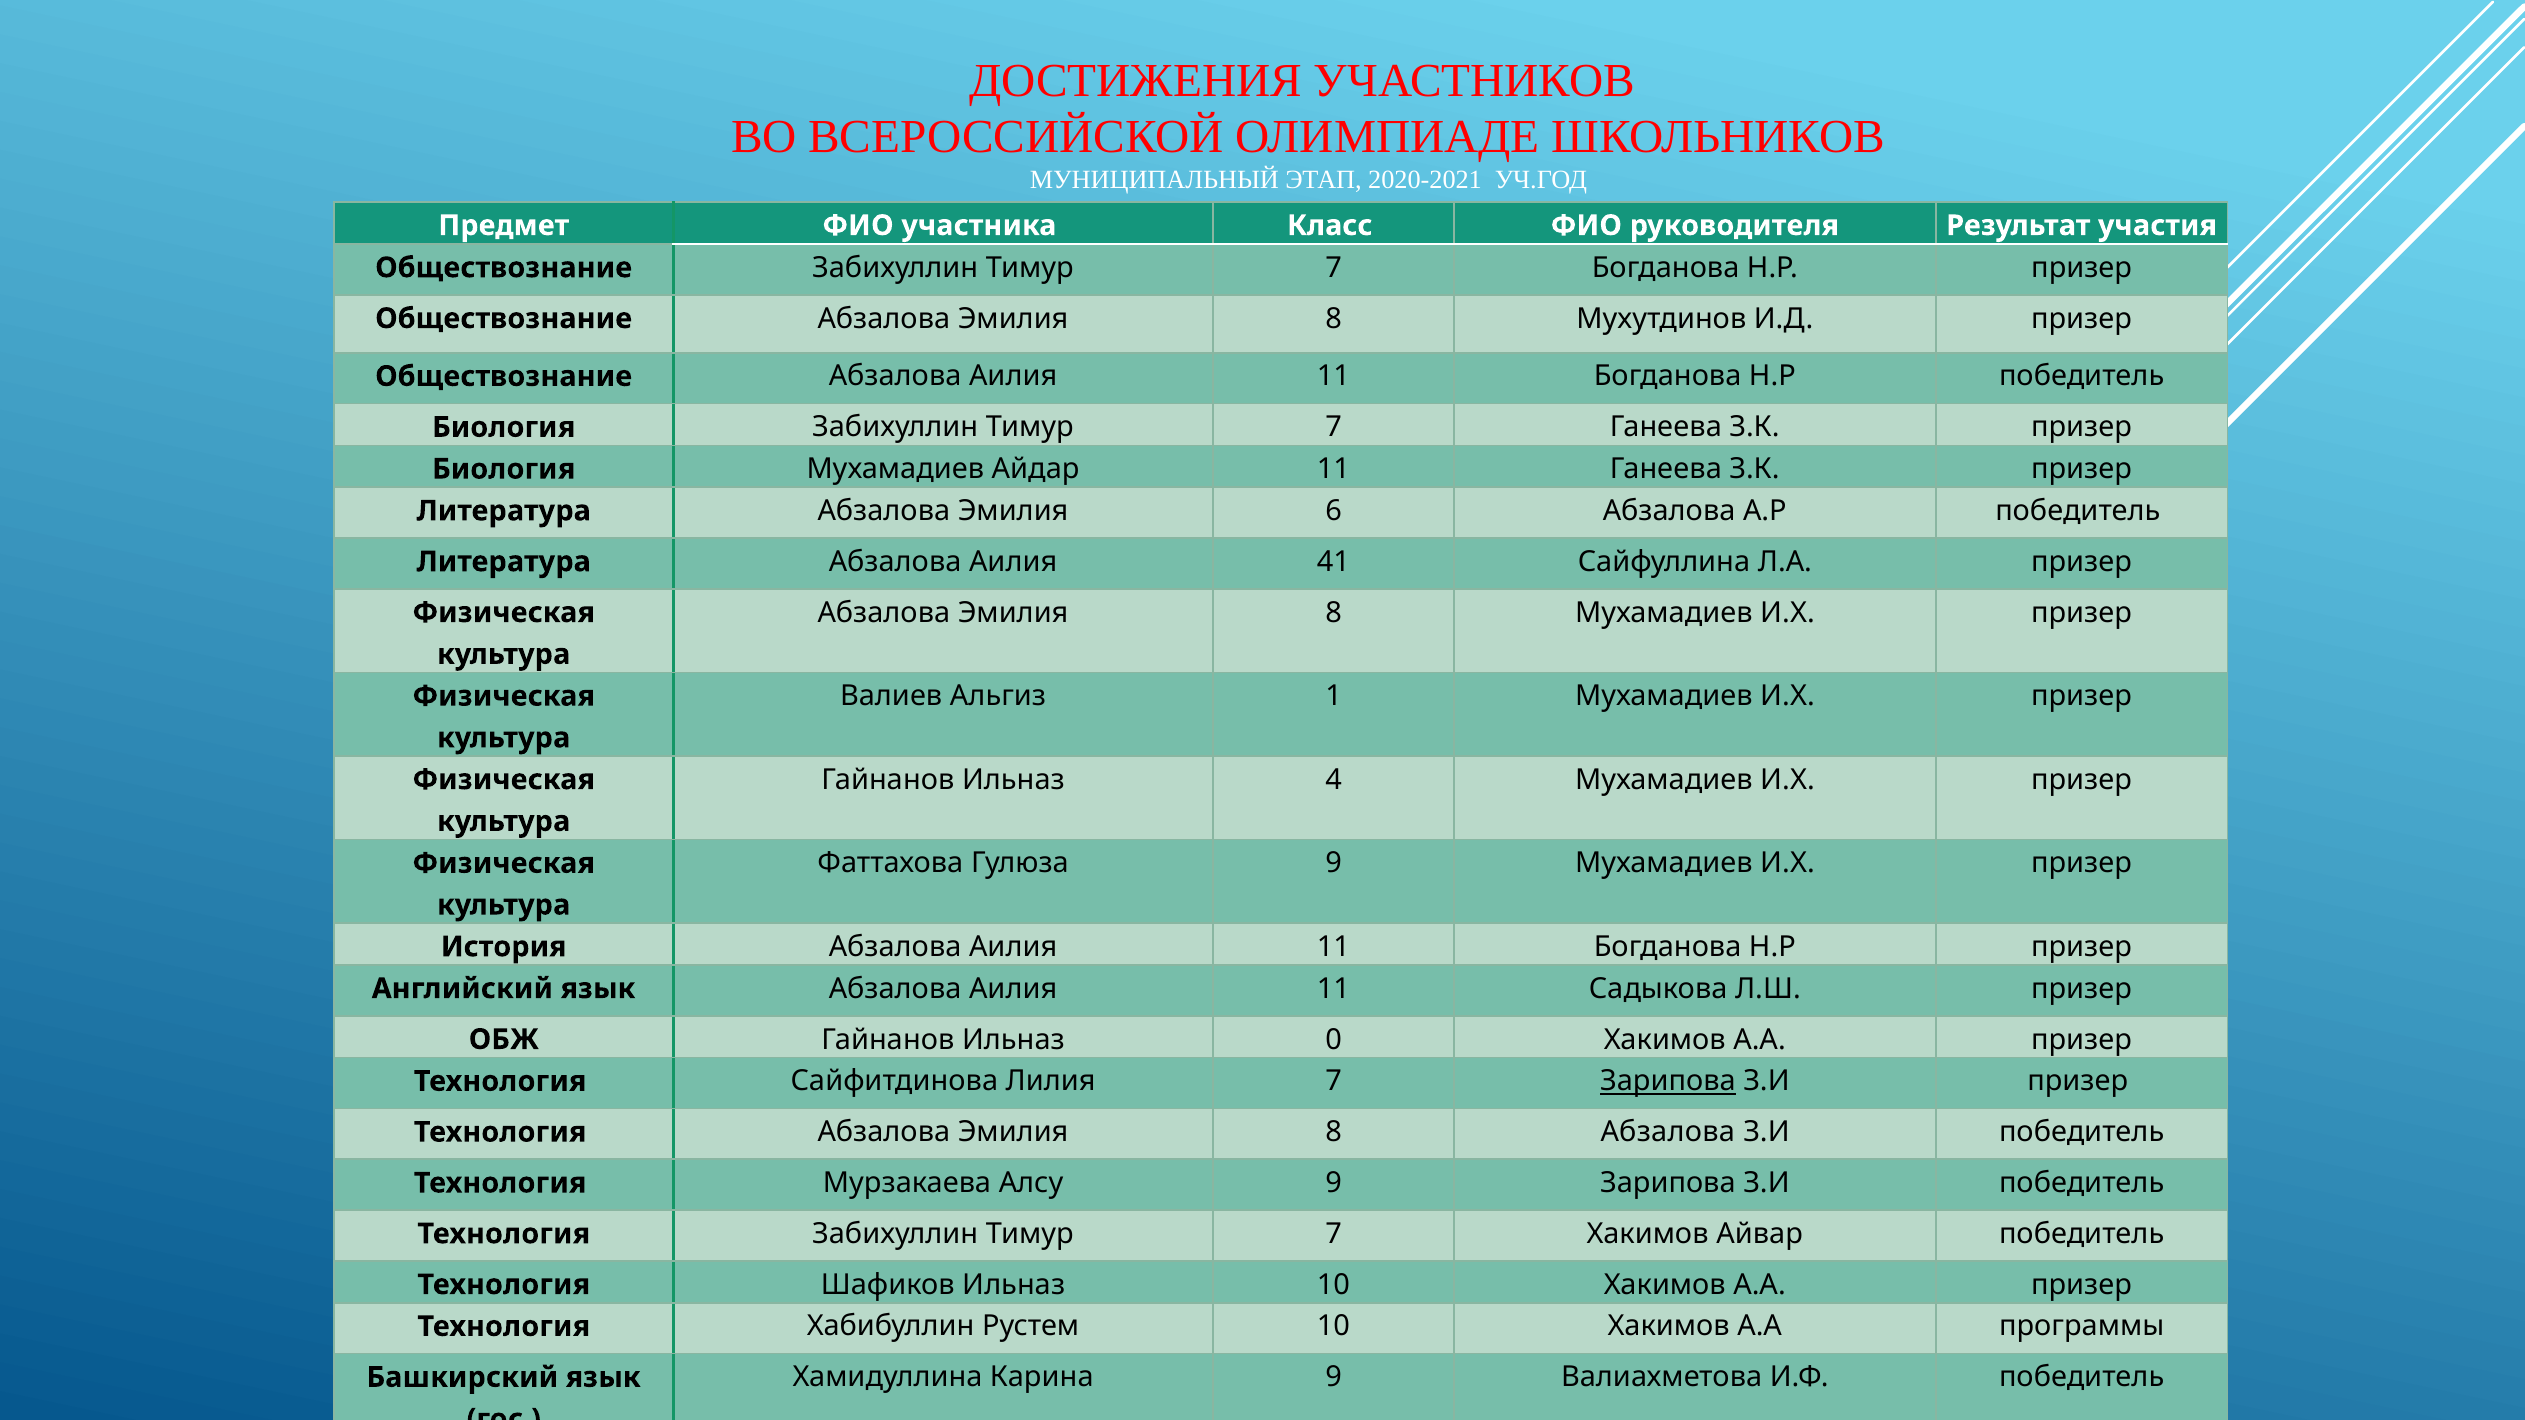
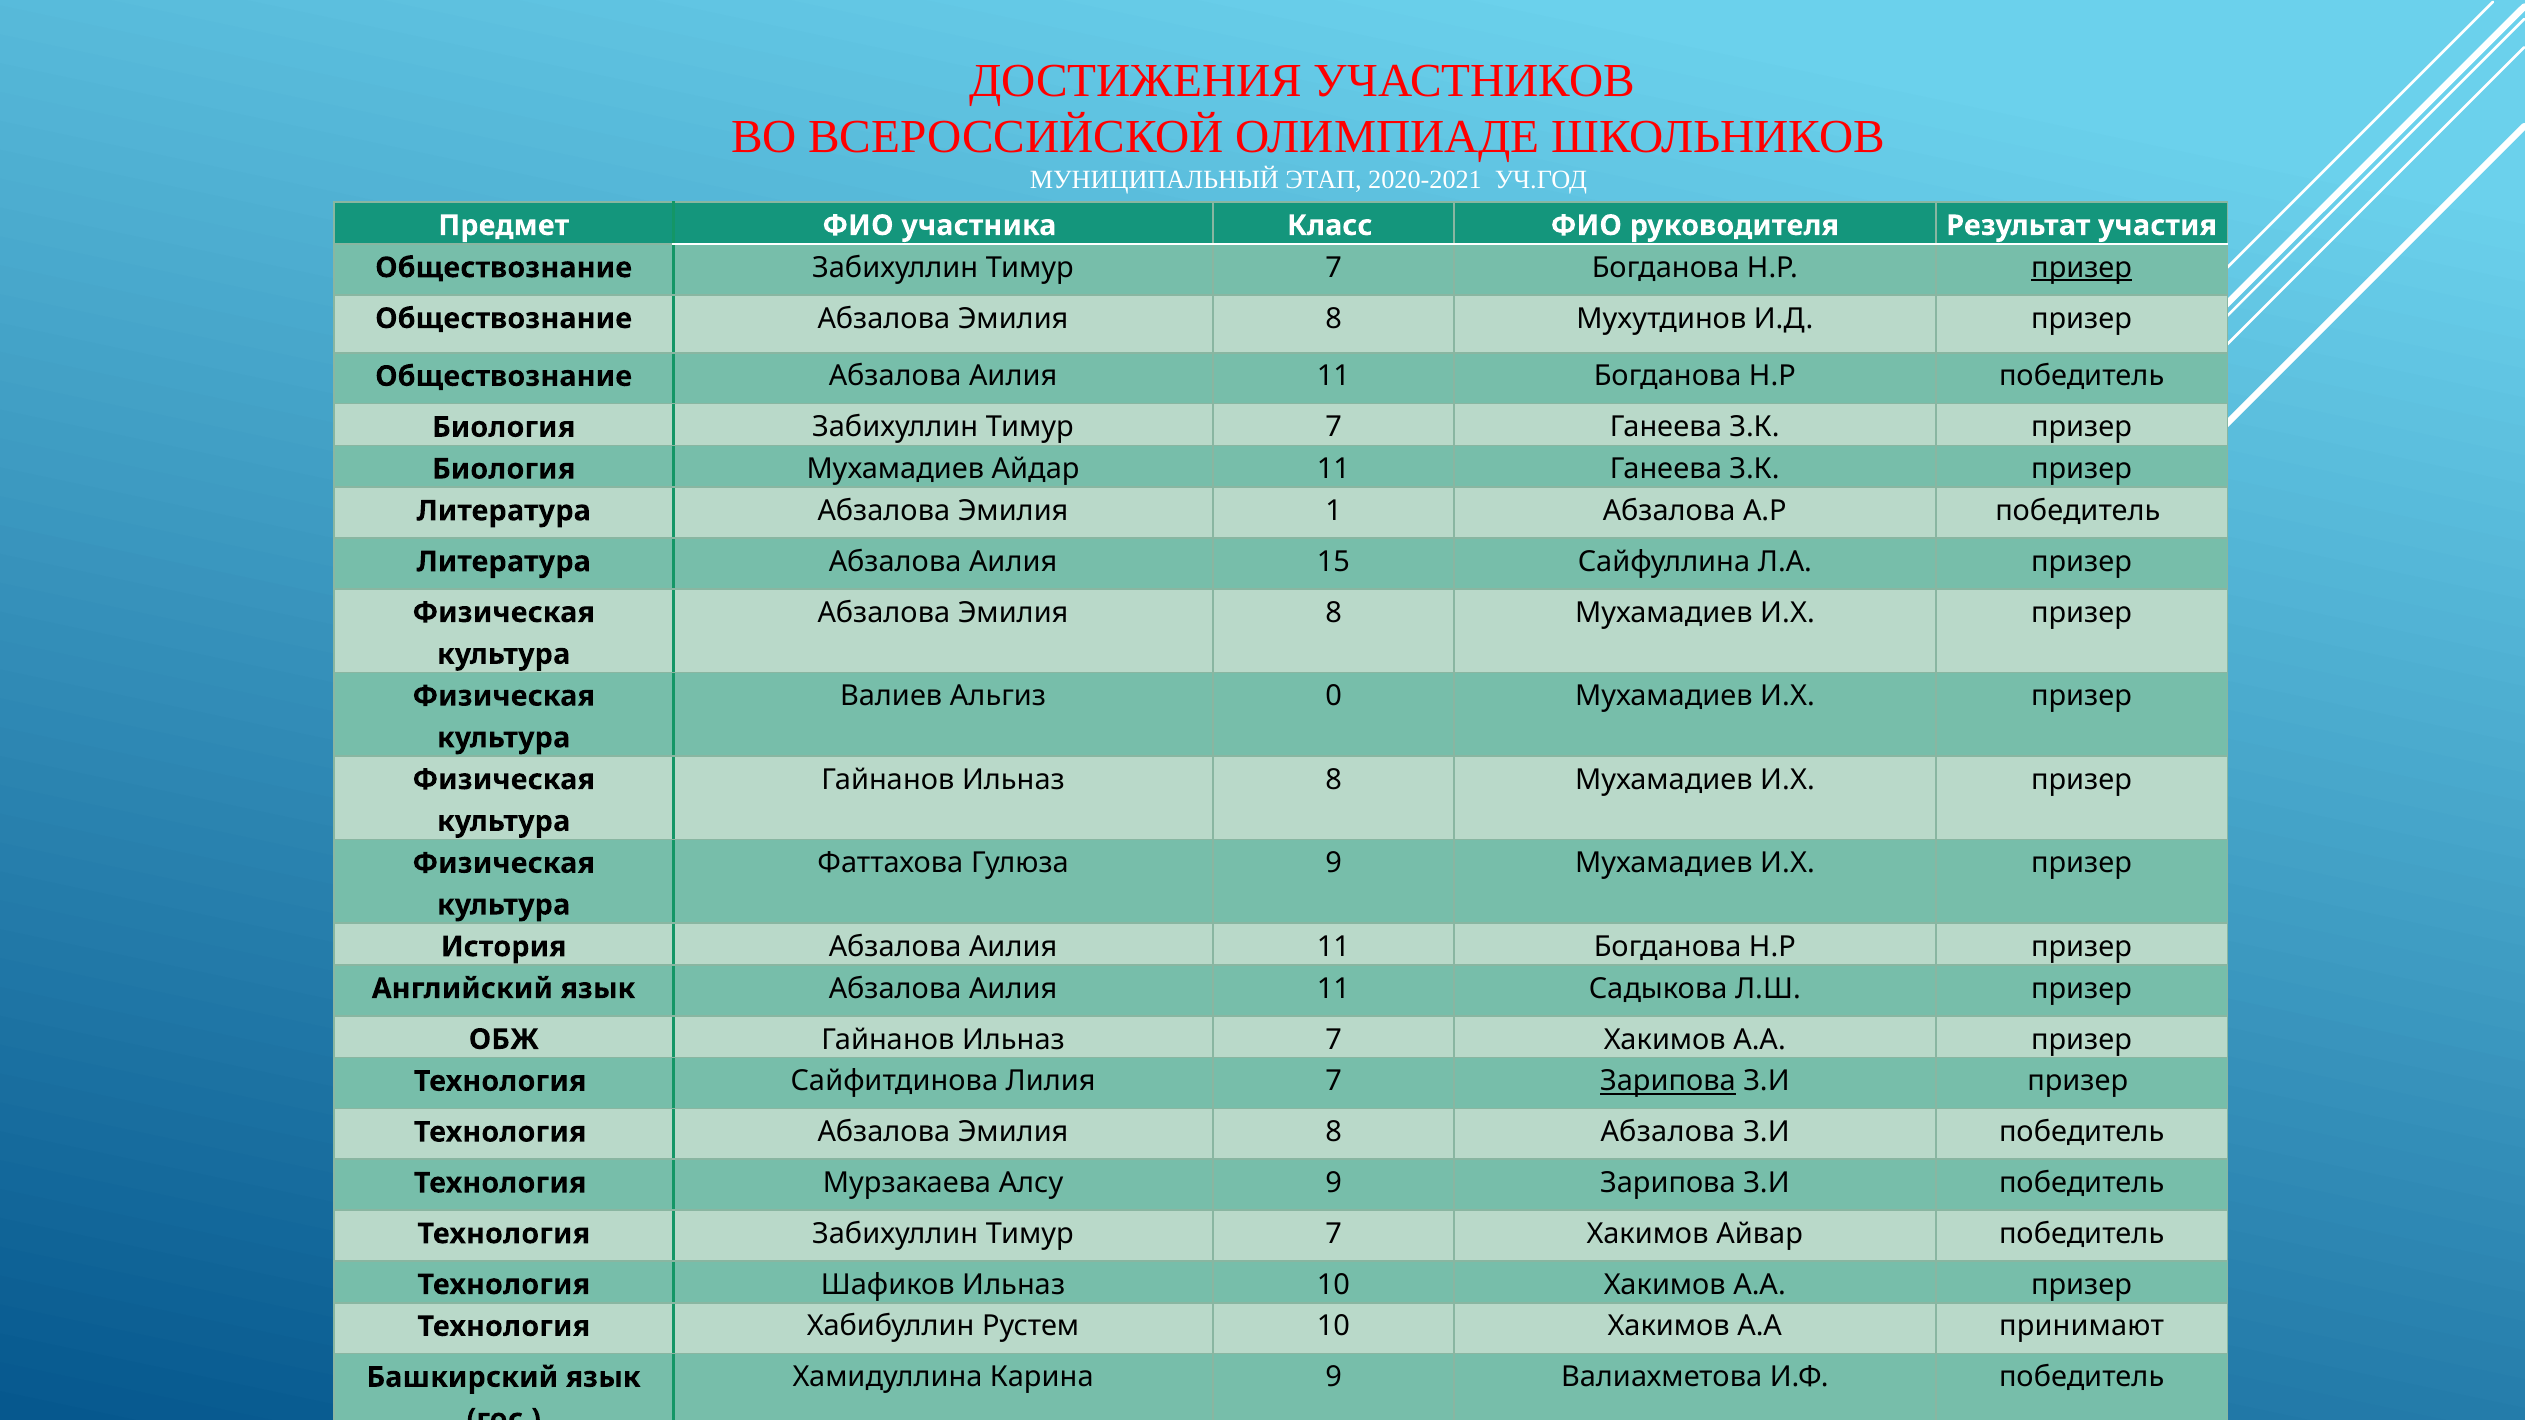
призер underline: none -> present (2082, 268)
6: 6 -> 1 (1334, 511)
41: 41 -> 15 (1333, 562)
1: 1 -> 0 (1334, 696)
Ильназ 4: 4 -> 8 (1334, 780)
Ильназ 0: 0 -> 7 (1334, 1040)
программы: программы -> принимают (2082, 1327)
